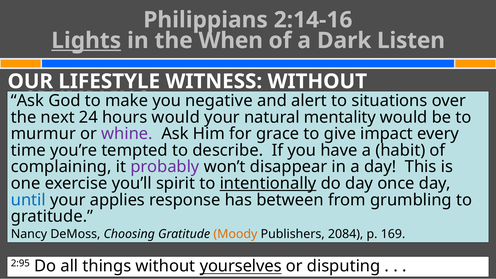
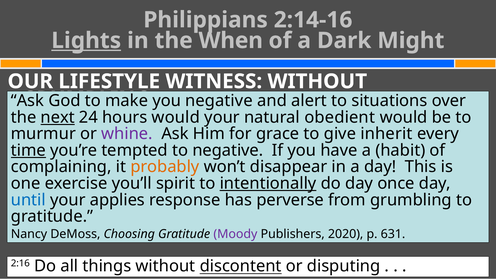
Listen: Listen -> Might (411, 41)
next underline: none -> present (58, 117)
mentality: mentality -> obedient (340, 117)
impact: impact -> inherit (386, 134)
time underline: none -> present (28, 150)
to describe: describe -> negative (228, 150)
probably colour: purple -> orange (165, 167)
between: between -> perverse (290, 200)
Moody colour: orange -> purple (235, 234)
2084: 2084 -> 2020 (346, 234)
169: 169 -> 631 (393, 234)
2:95: 2:95 -> 2:16 (20, 263)
yourselves: yourselves -> discontent (241, 266)
